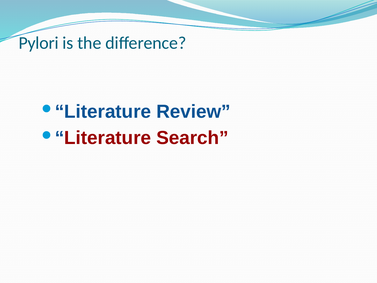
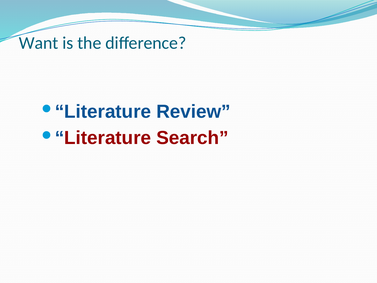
Pylori: Pylori -> Want (39, 43)
